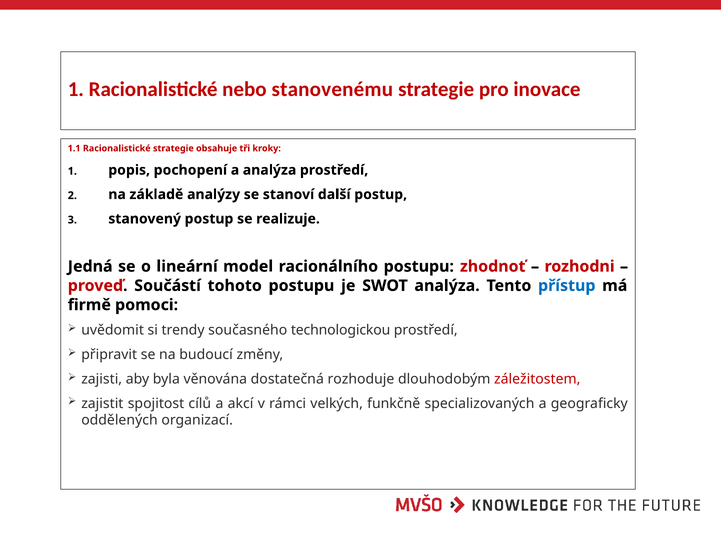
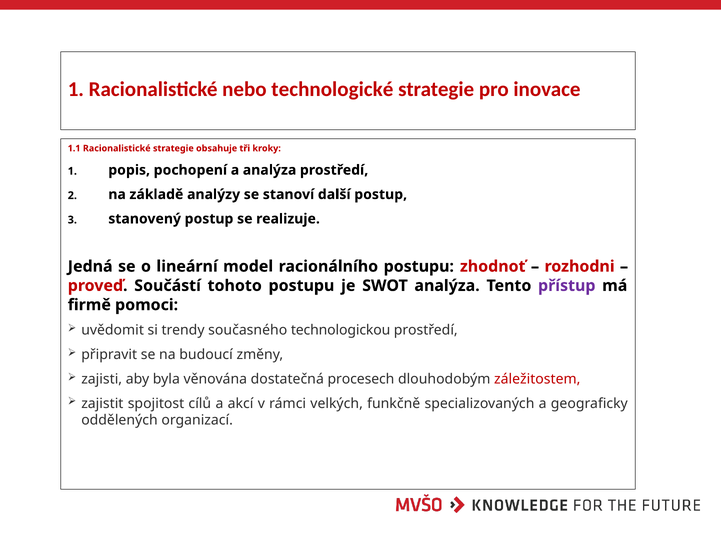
stanovenému: stanovenému -> technologické (332, 89)
přístup colour: blue -> purple (567, 286)
rozhoduje: rozhoduje -> procesech (361, 379)
